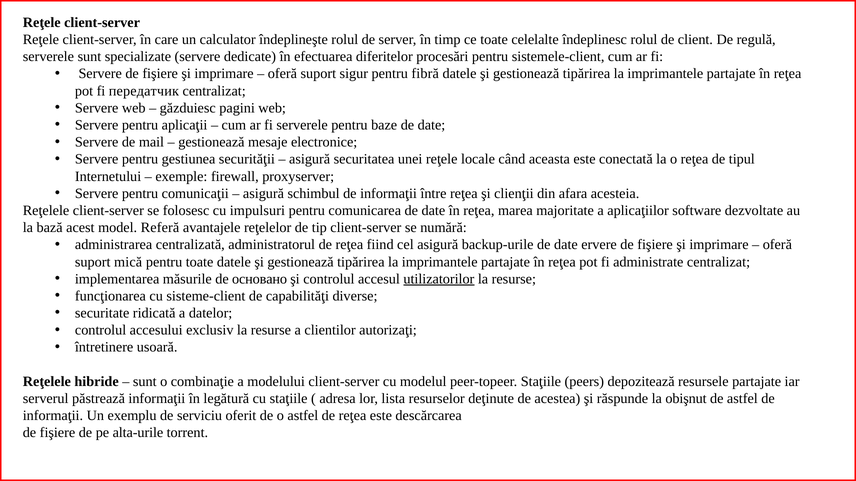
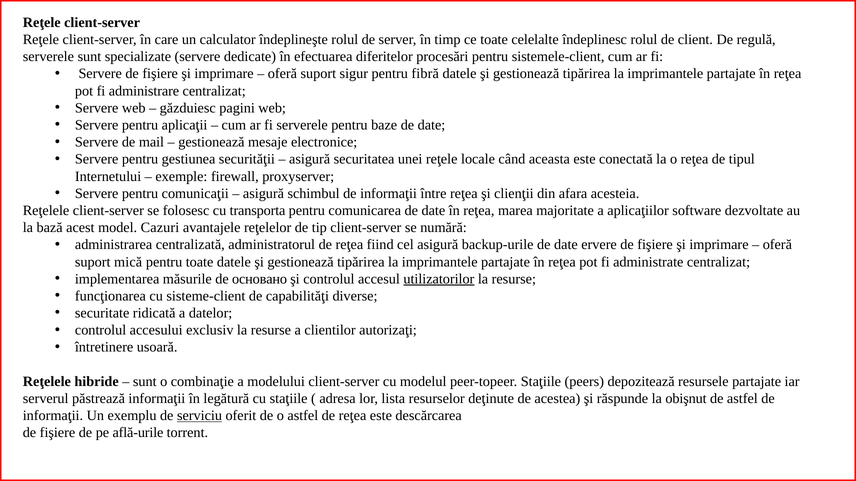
передатчик: передатчик -> administrare (144, 91)
impulsuri: impulsuri -> transporta (258, 211)
Referă: Referă -> Cazuri (160, 228)
serviciu underline: none -> present (200, 416)
alta-urile: alta-urile -> află-urile (138, 433)
